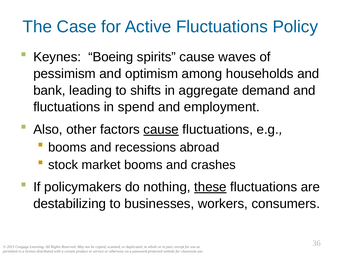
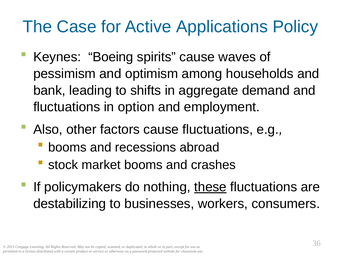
Active Fluctuations: Fluctuations -> Applications (222, 27)
spend: spend -> option (136, 107)
cause underline: present -> none (161, 129)
